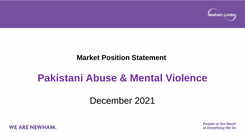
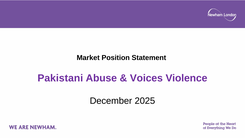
Mental: Mental -> Voices (146, 78)
2021: 2021 -> 2025 (145, 101)
